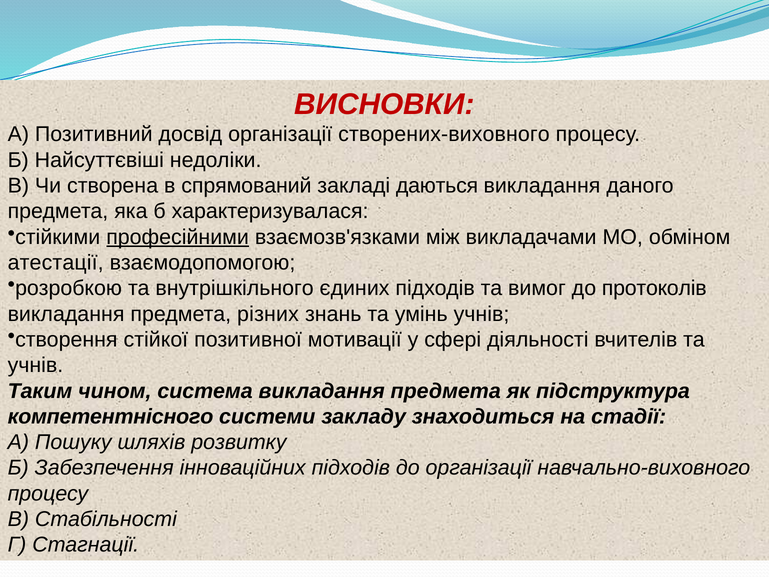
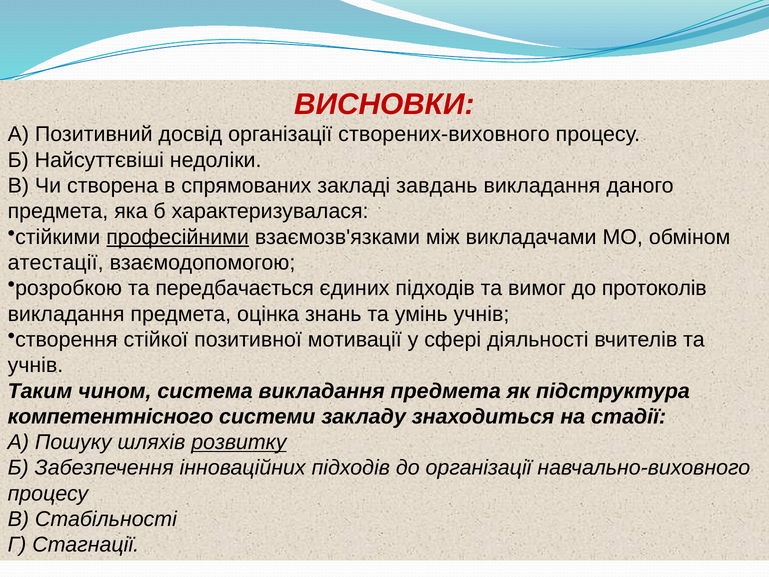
спрямований: спрямований -> спрямованих (246, 186)
даються: даються -> завдань (437, 186)
внутрішкільного: внутрішкільного -> передбачається (235, 288)
різних: різних -> оцінка (268, 314)
розвитку underline: none -> present (239, 442)
